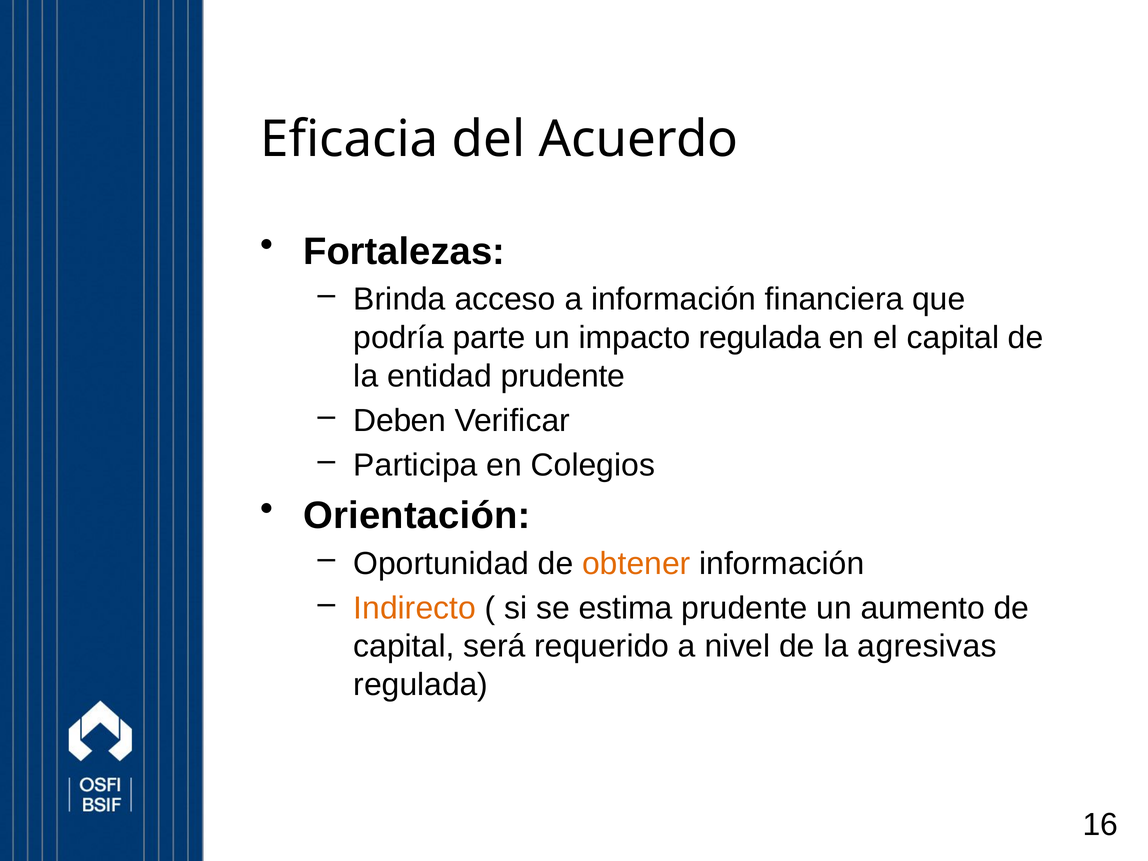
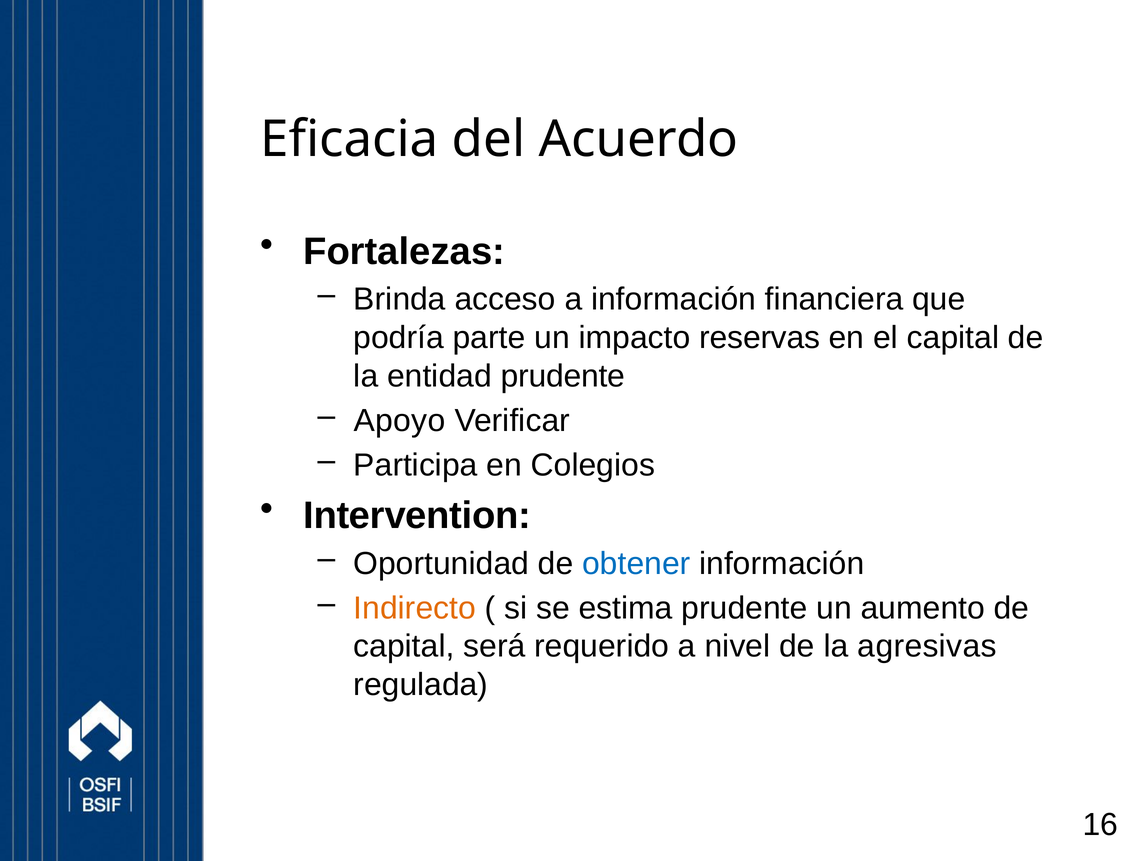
impacto regulada: regulada -> reservas (760, 338)
Deben: Deben -> Apoyo (399, 421)
Orientación: Orientación -> Intervention (417, 515)
obtener colour: orange -> blue (636, 564)
